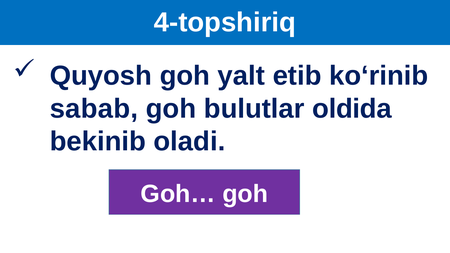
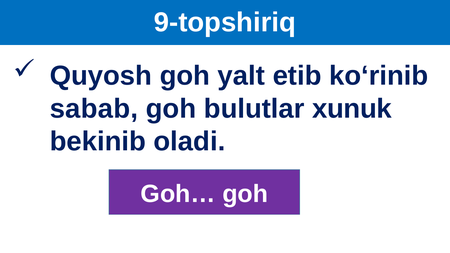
4-topshiriq: 4-topshiriq -> 9-topshiriq (225, 22)
oldida: oldida -> xunuk (352, 109)
